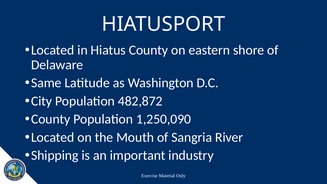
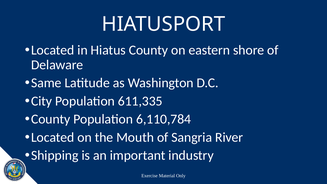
482,872: 482,872 -> 611,335 (140, 101)
1,250,090: 1,250,090 -> 6,110,784 (164, 119)
